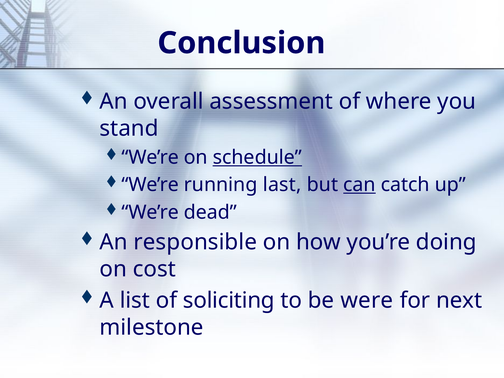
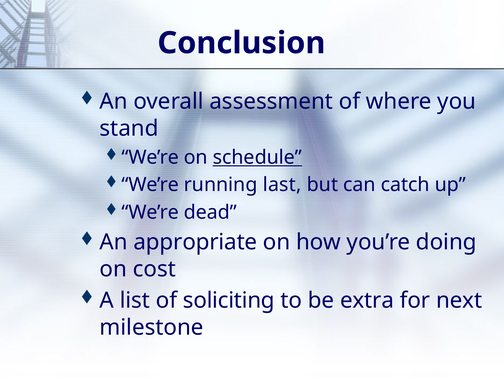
can underline: present -> none (359, 185)
responsible: responsible -> appropriate (195, 242)
were: were -> extra (367, 300)
